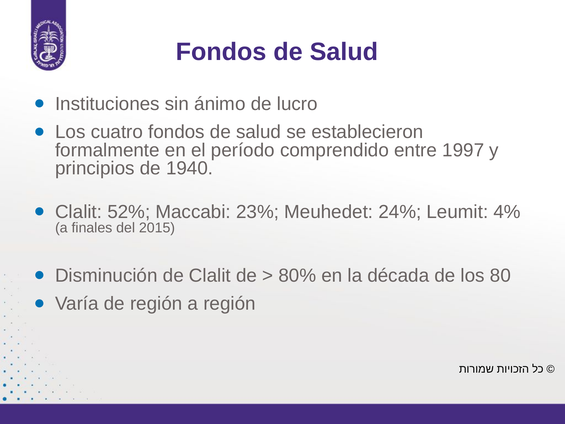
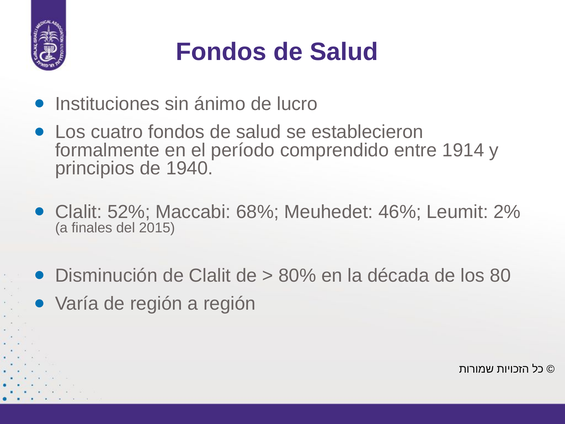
1997: 1997 -> 1914 (463, 150)
23%: 23% -> 68% (258, 212)
24%: 24% -> 46% (400, 212)
4%: 4% -> 2% (507, 212)
